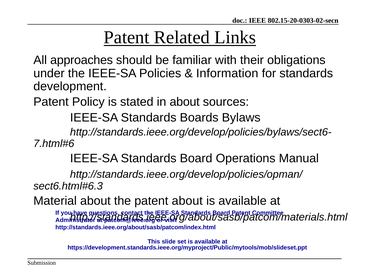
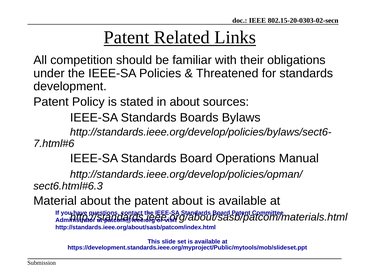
approaches: approaches -> competition (82, 60)
Information: Information -> Threatened (227, 73)
